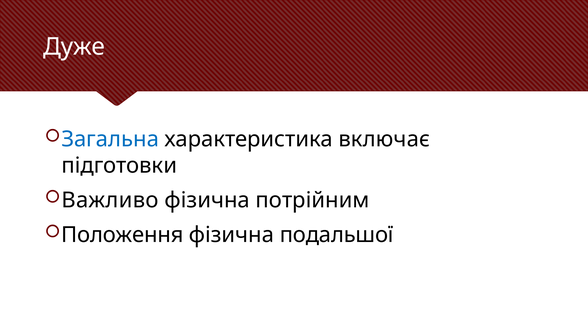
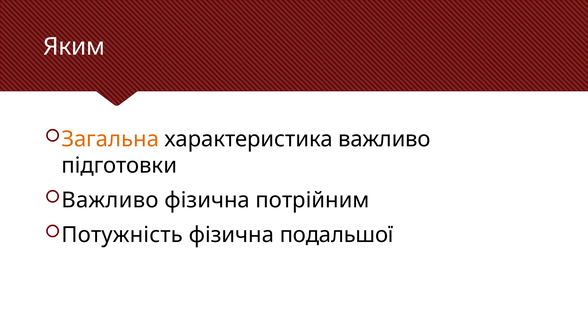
Дуже: Дуже -> Яким (74, 47)
Загальна colour: blue -> orange (110, 139)
характеристика включає: включає -> важливо (384, 139)
Положення: Положення -> Потужність (122, 235)
